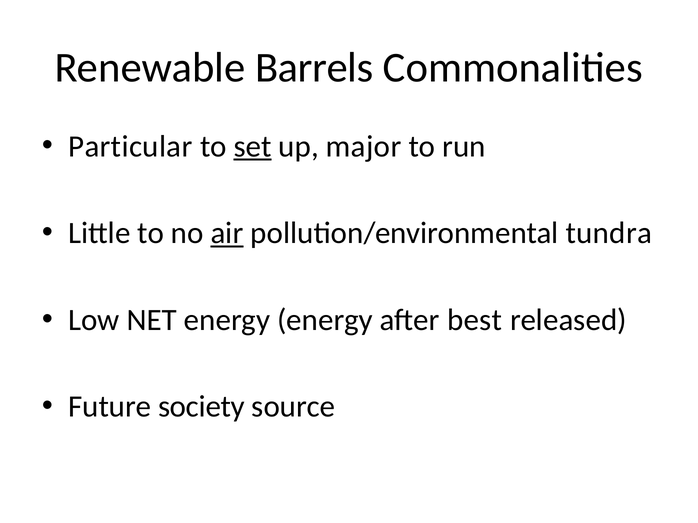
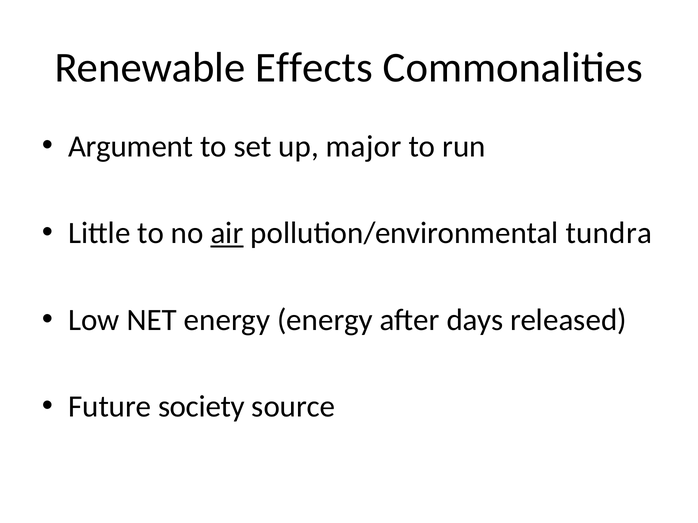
Barrels: Barrels -> Effects (314, 68)
Particular: Particular -> Argument (131, 146)
set underline: present -> none (253, 146)
best: best -> days (475, 320)
